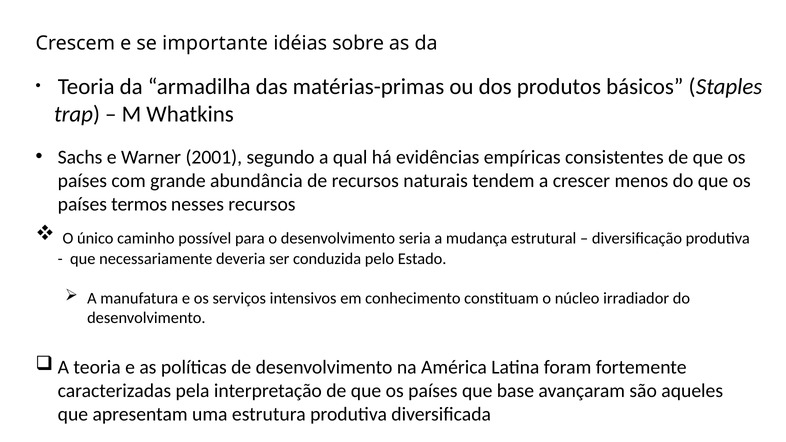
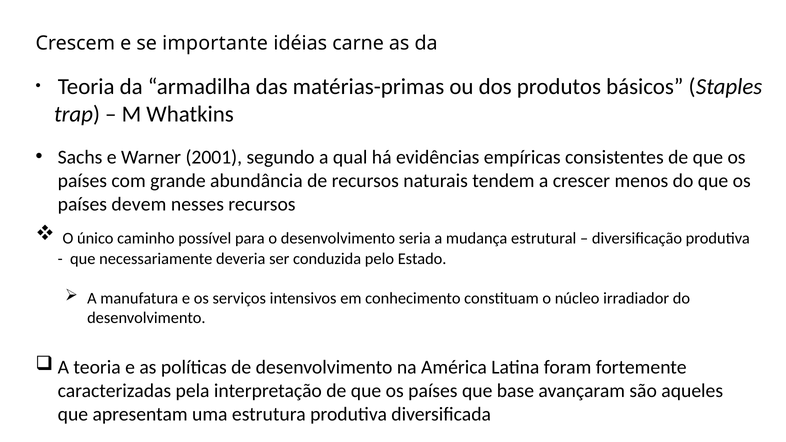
sobre: sobre -> carne (358, 43)
termos: termos -> devem (139, 204)
